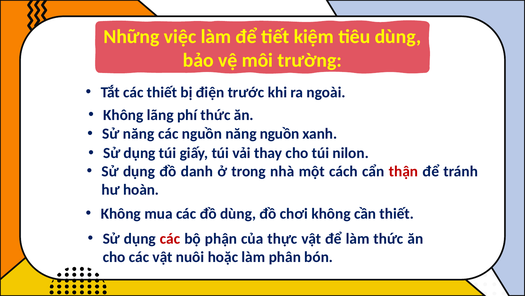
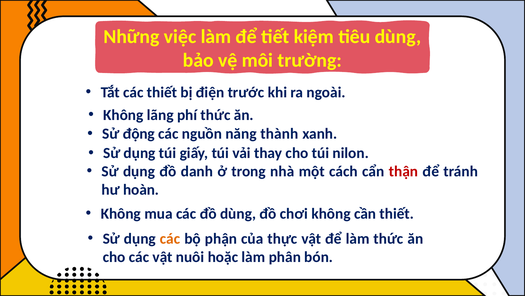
Sử năng: năng -> động (139, 134)
năng nguồn: nguồn -> thành (279, 134)
các colour: red -> orange (170, 238)
